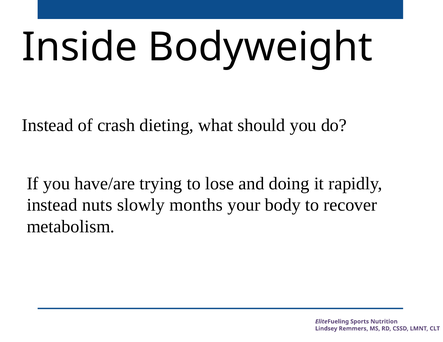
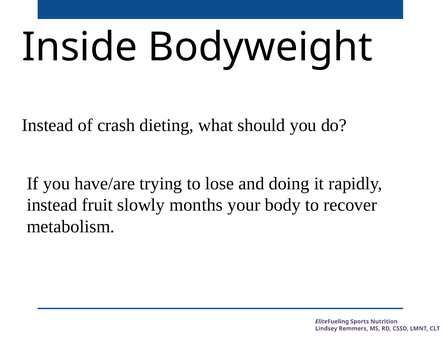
nuts: nuts -> fruit (97, 205)
